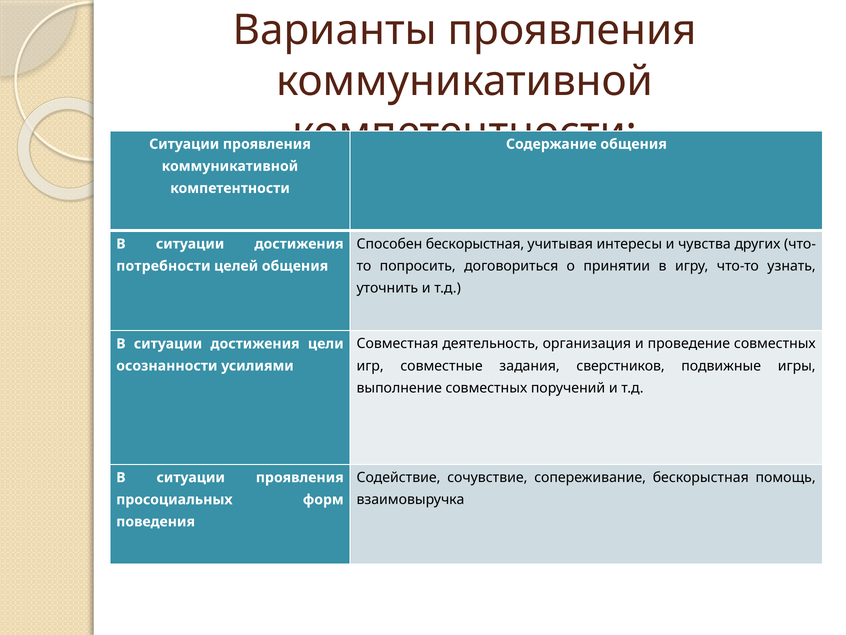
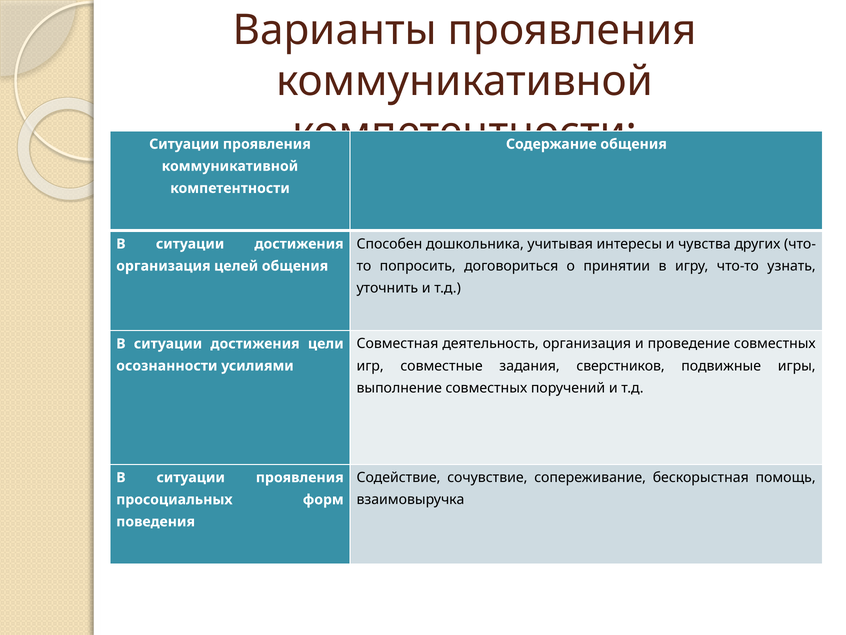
Способен бескорыстная: бескорыстная -> дошкольника (475, 244)
потребности: потребности -> организация (163, 266)
